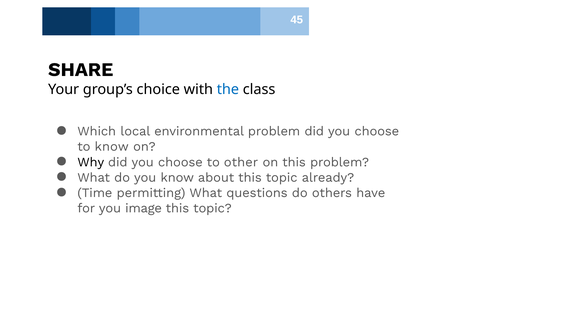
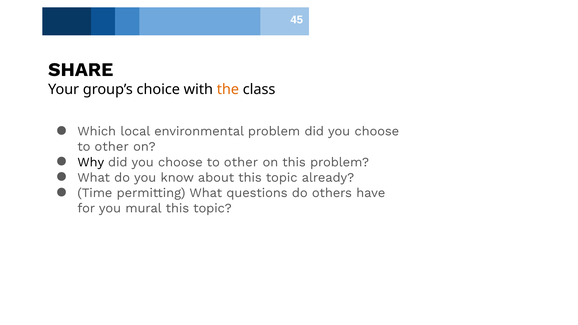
the colour: blue -> orange (228, 89)
know: know -> other (112, 147)
image: image -> mural (144, 208)
